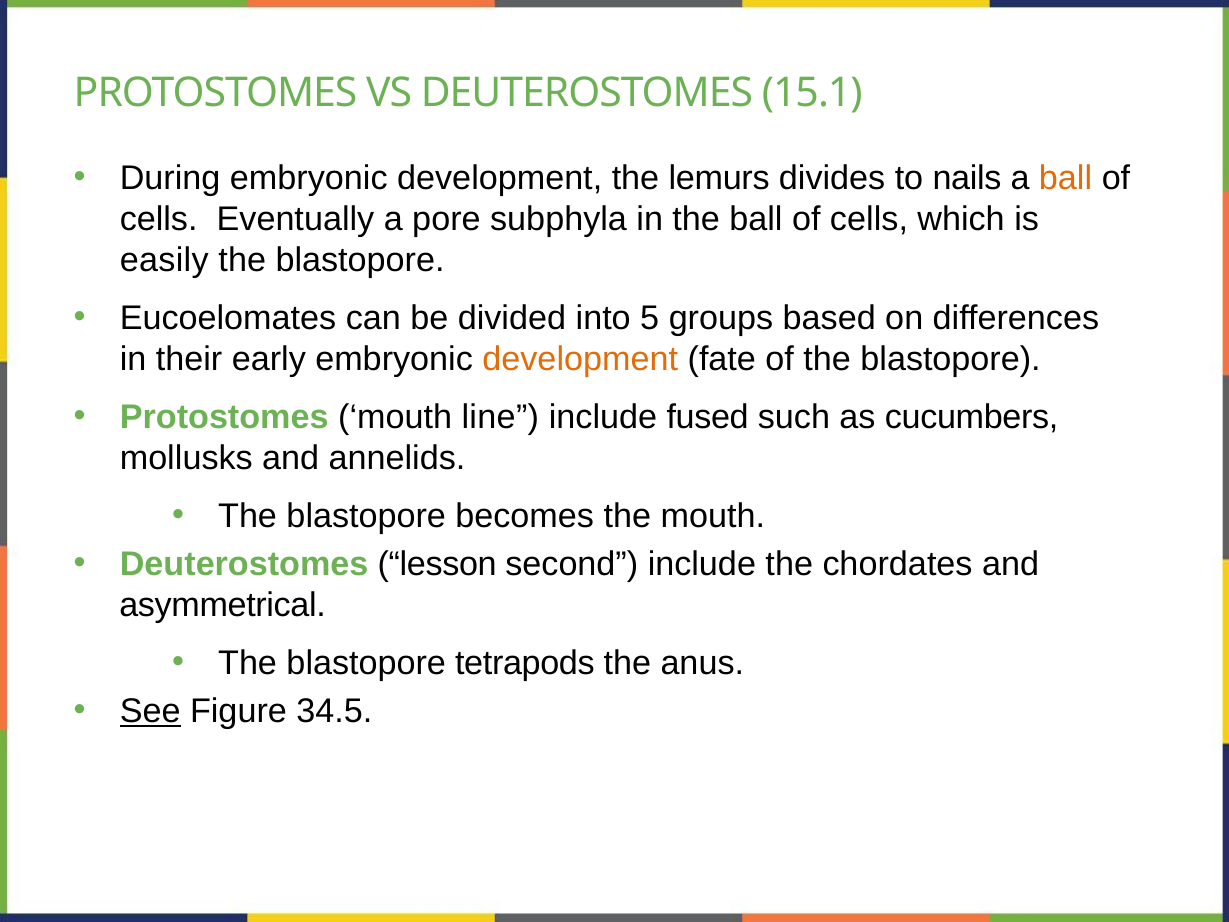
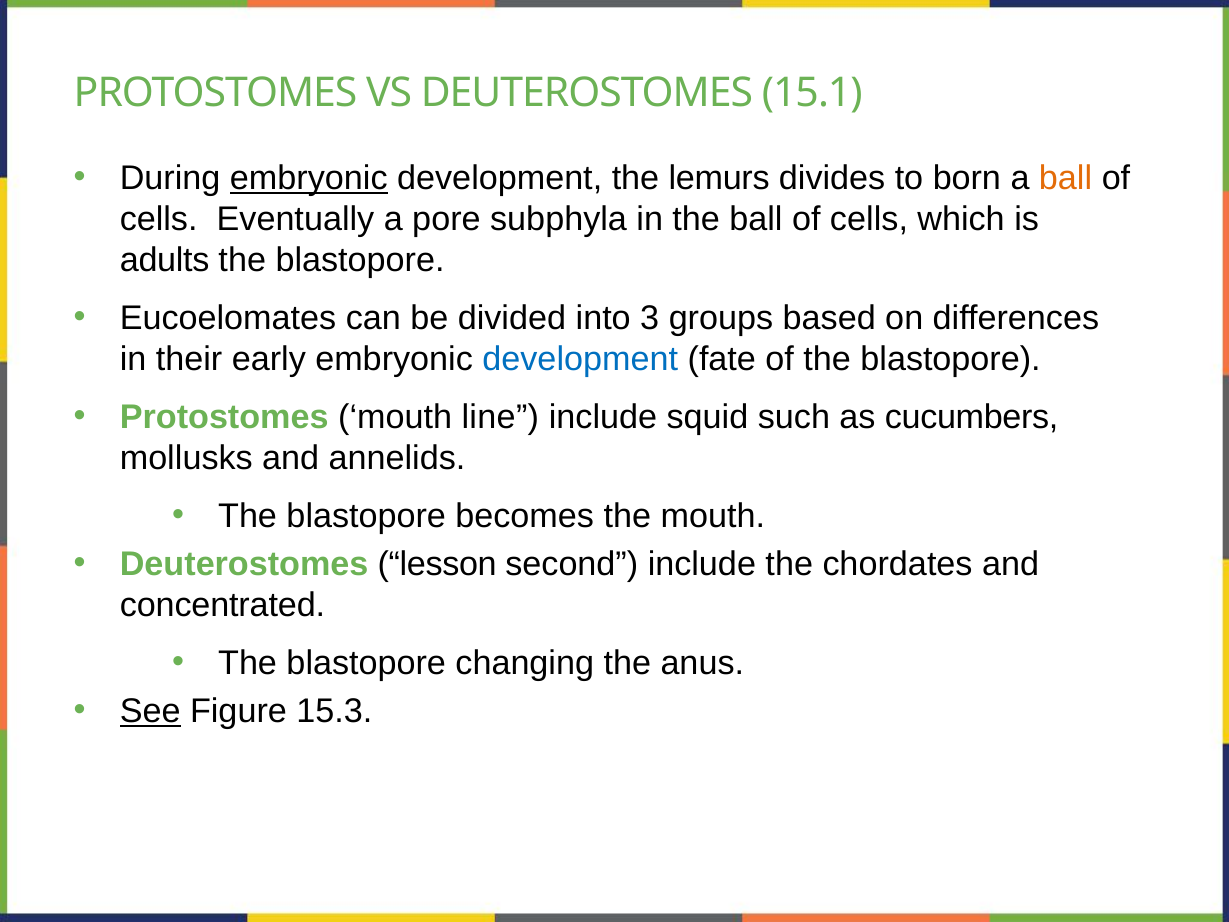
embryonic underline: none -> present (309, 178)
nails: nails -> born (967, 178)
easily: easily -> adults (165, 260)
5: 5 -> 3 (650, 318)
development colour: orange -> blue (580, 359)
fused: fused -> squid (707, 417)
asymmetrical: asymmetrical -> concentrated (222, 605)
tetrapods: tetrapods -> changing (525, 663)
34.5: 34.5 -> 15.3 (334, 711)
